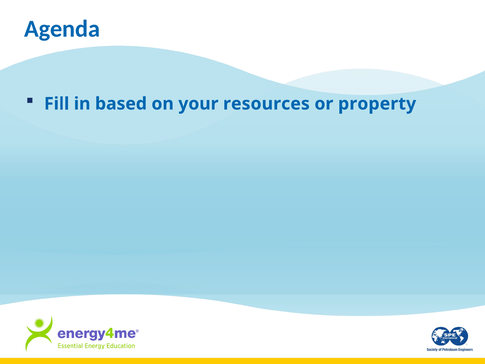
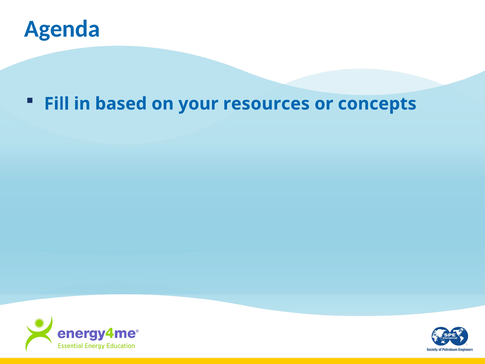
property: property -> concepts (377, 104)
